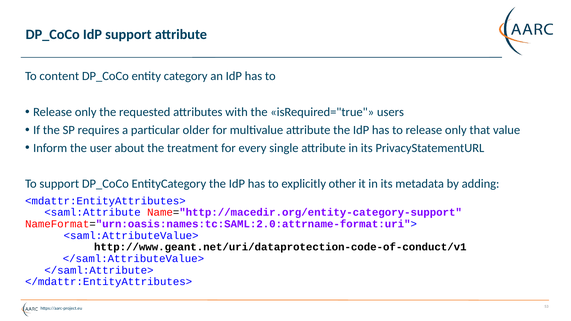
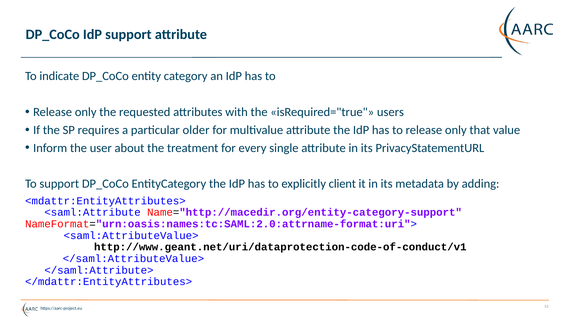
content: content -> indicate (59, 76)
other: other -> client (342, 184)
